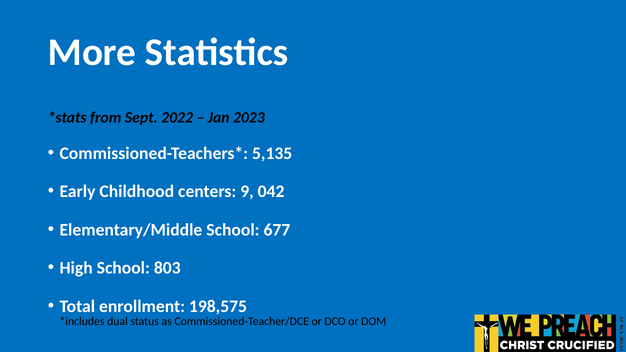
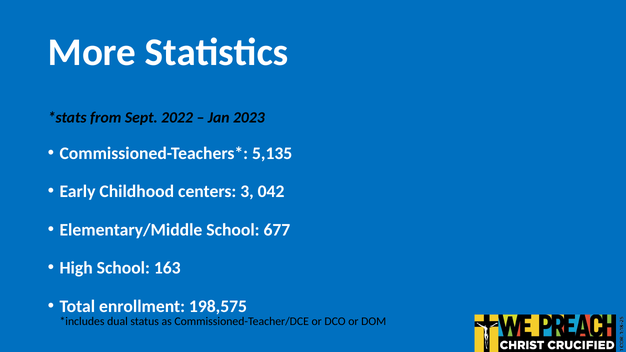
9: 9 -> 3 (247, 192)
803: 803 -> 163 (167, 268)
